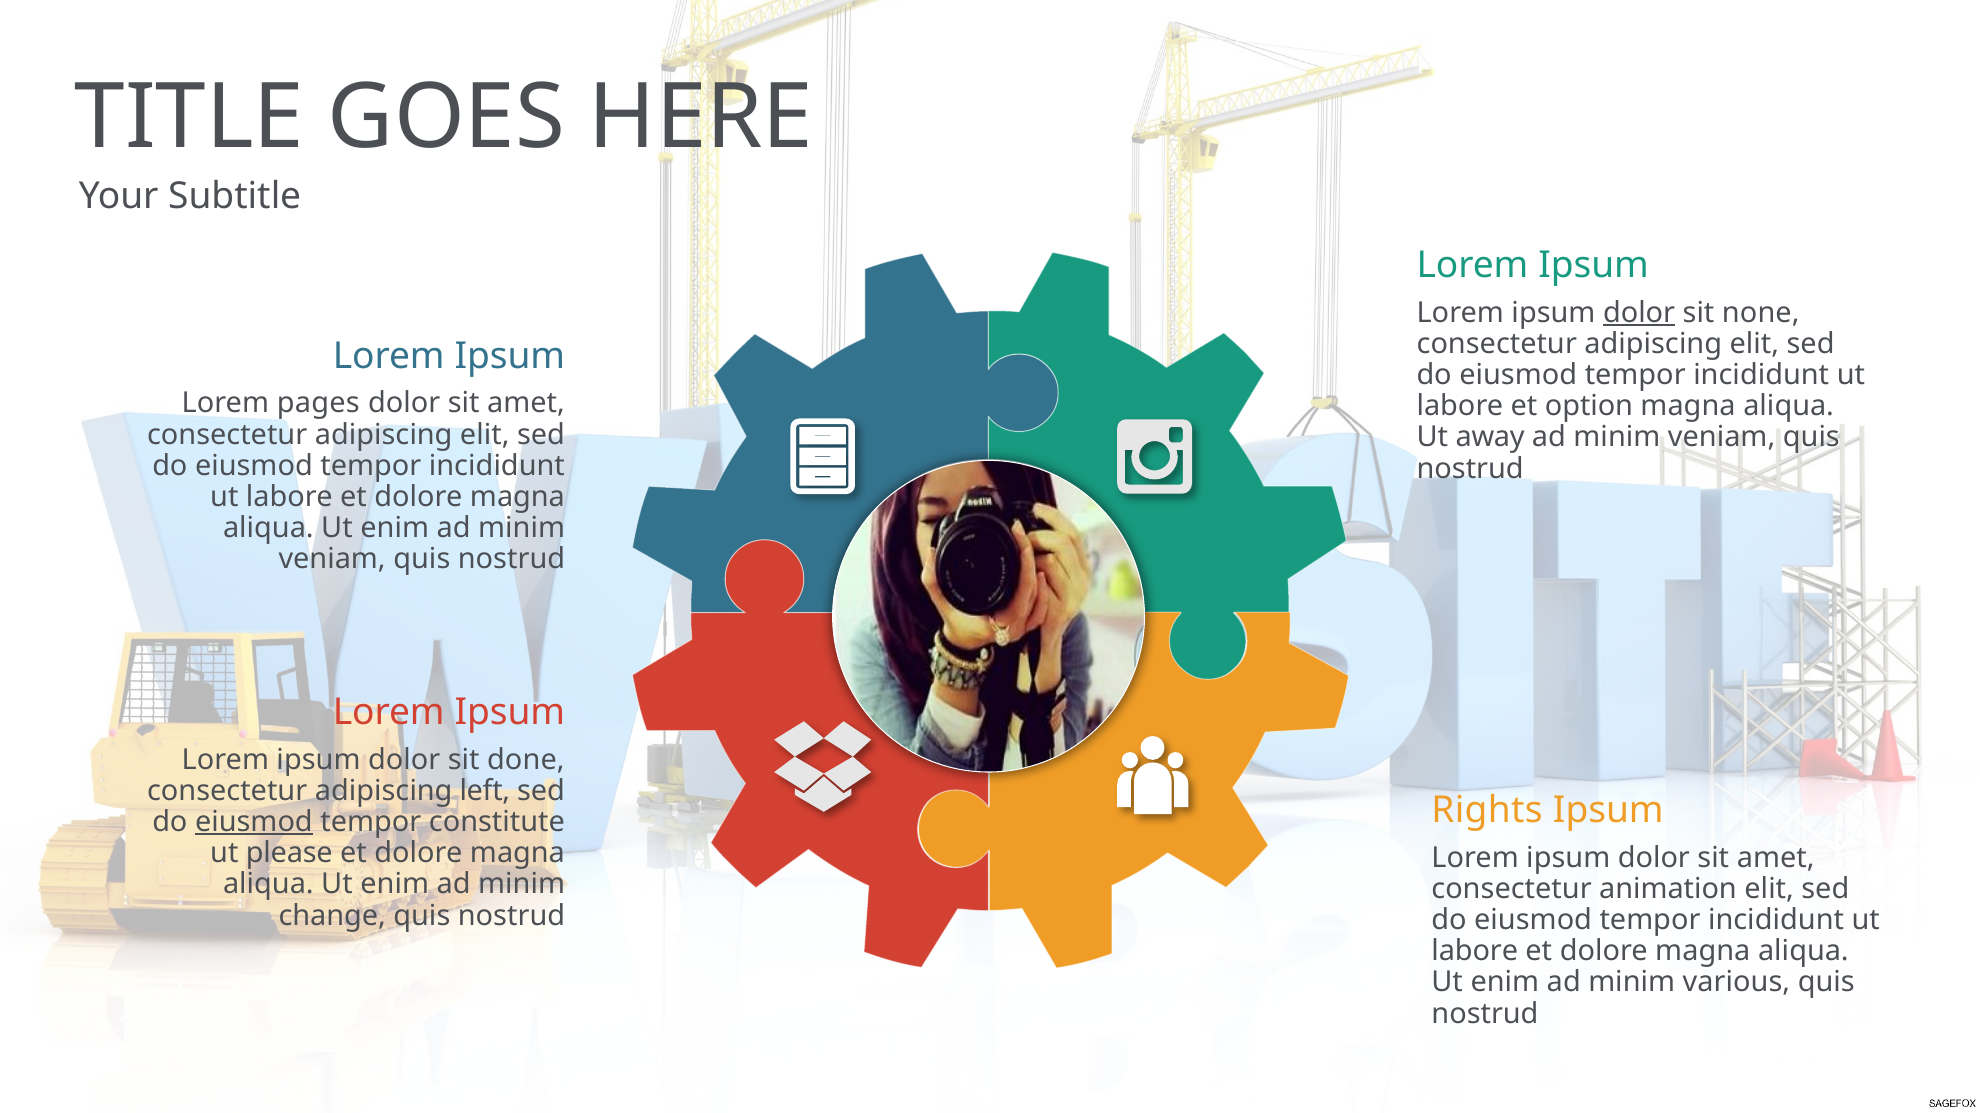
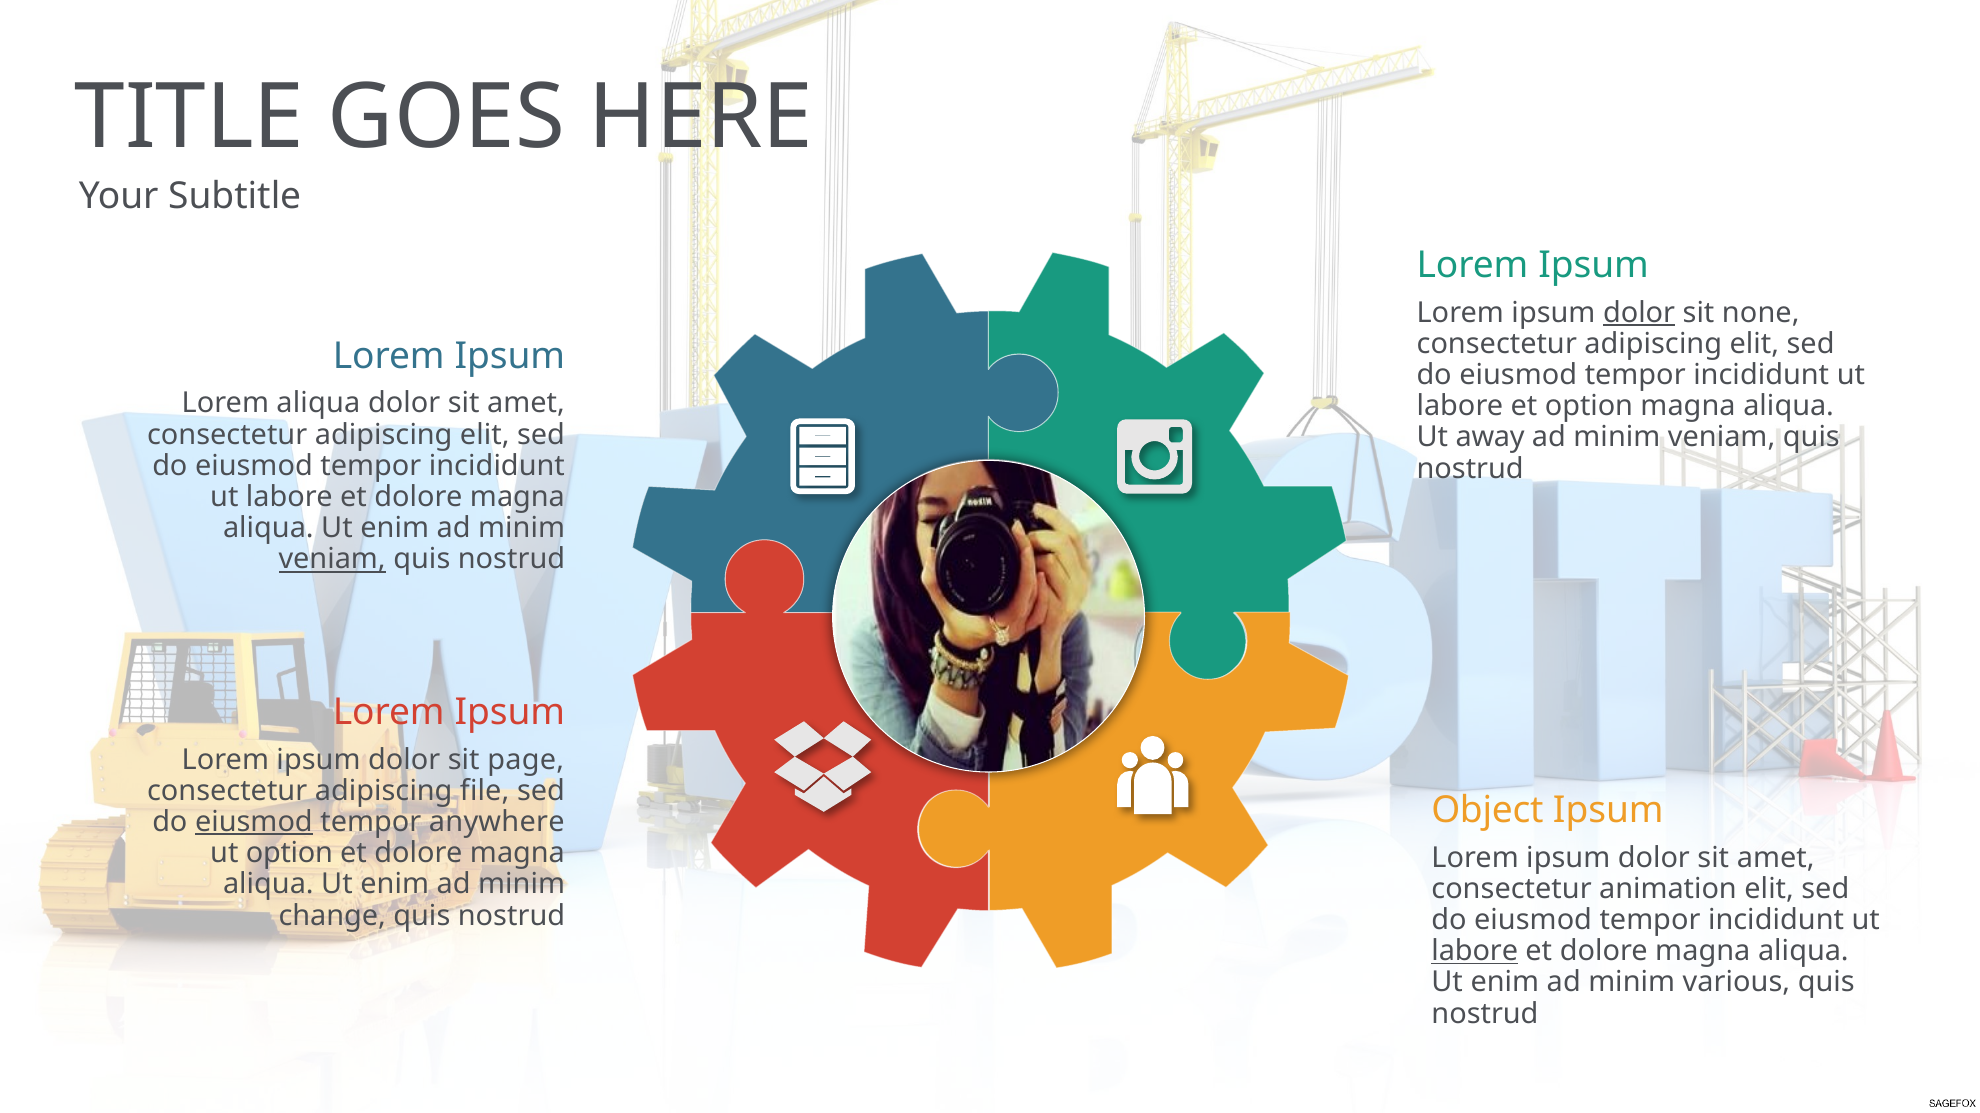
Lorem pages: pages -> aliqua (318, 404)
veniam underline: none -> present (332, 560)
done: done -> page (526, 760)
left: left -> file (485, 791)
Rights: Rights -> Object (1487, 811)
constitute: constitute -> anywhere (497, 822)
ut please: please -> option (289, 854)
labore underline: none -> present (1475, 952)
